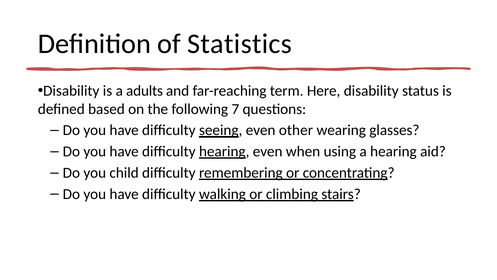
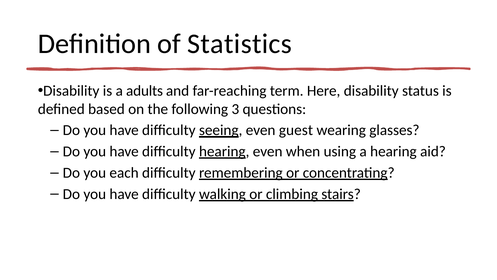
7: 7 -> 3 (235, 109)
other: other -> guest (296, 130)
child: child -> each (124, 173)
